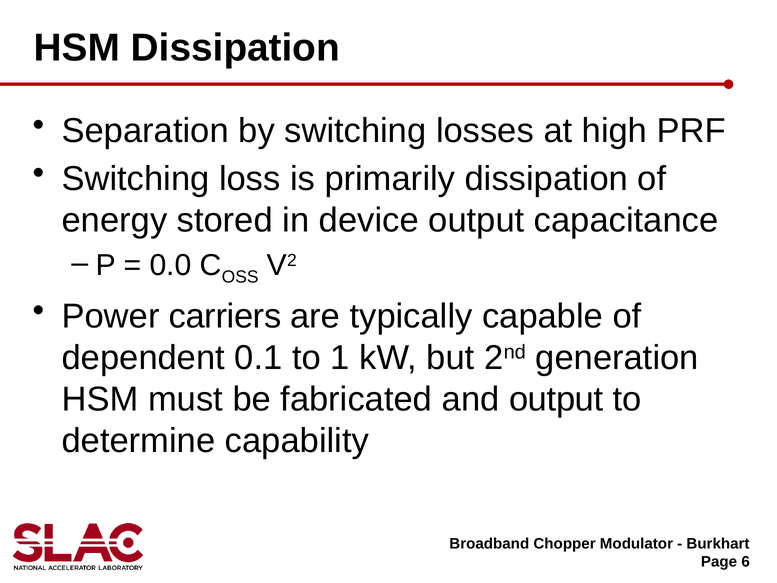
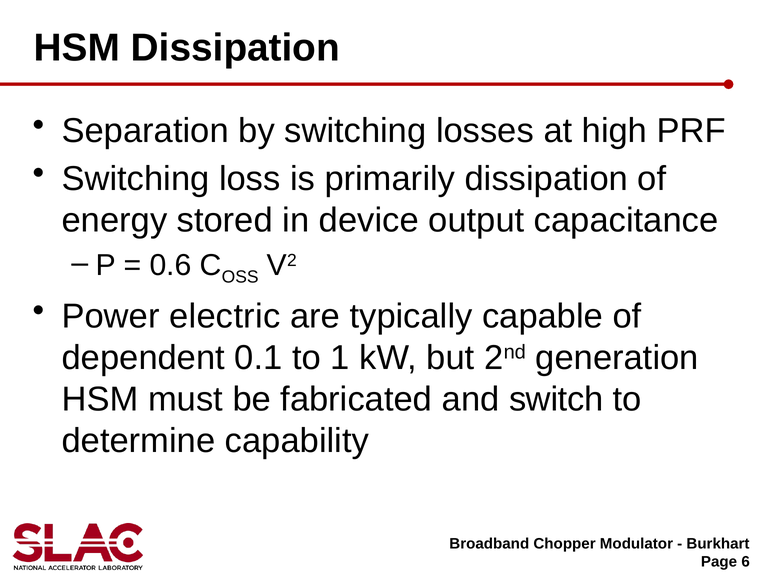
0.0: 0.0 -> 0.6 (171, 265)
carriers: carriers -> electric (225, 316)
and output: output -> switch (556, 399)
